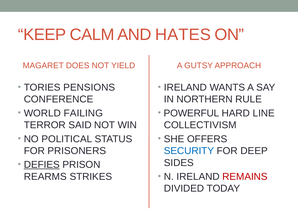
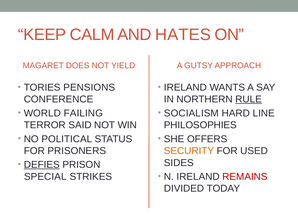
RULE underline: none -> present (249, 100)
POWERFUL: POWERFUL -> SOCIALISM (191, 113)
COLLECTIVISM: COLLECTIVISM -> PHILOSOPHIES (200, 125)
SECURITY colour: blue -> orange (189, 151)
DEEP: DEEP -> USED (254, 151)
REARMS: REARMS -> SPECIAL (45, 177)
